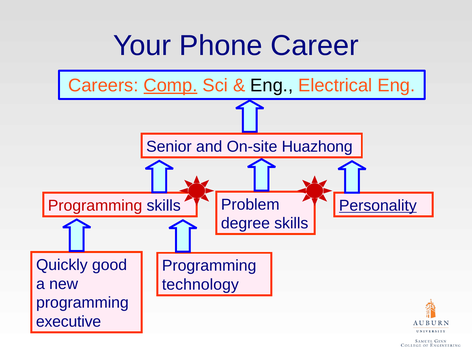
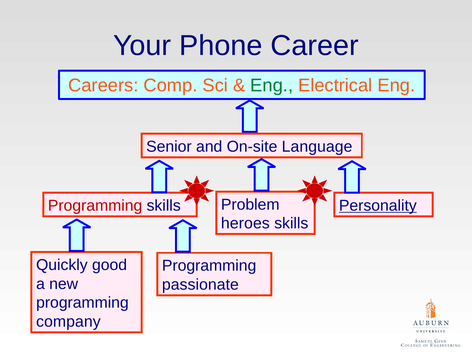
Comp underline: present -> none (171, 85)
Eng colour: black -> green (272, 85)
Huazhong: Huazhong -> Language (317, 147)
degree: degree -> heroes (245, 223)
technology: technology -> passionate (200, 285)
executive: executive -> company (68, 322)
